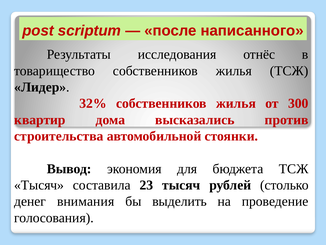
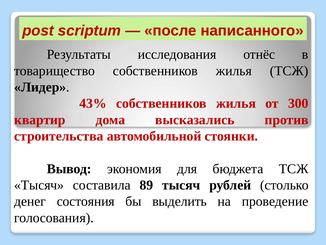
32%: 32% -> 43% (93, 103)
23: 23 -> 89 (146, 185)
внимания: внимания -> состояния (86, 201)
